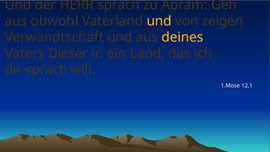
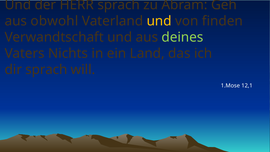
zeigen: zeigen -> finden (222, 21)
deines colour: yellow -> light green (182, 37)
Dieser: Dieser -> Nichts (68, 53)
